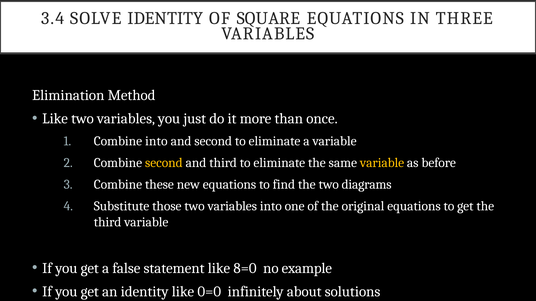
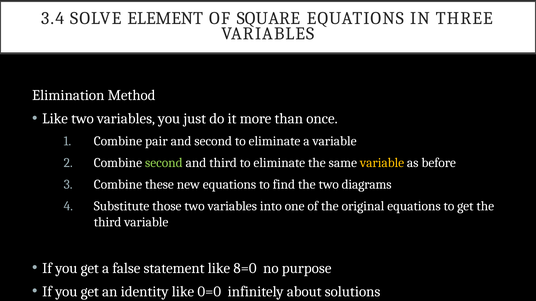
SOLVE IDENTITY: IDENTITY -> ELEMENT (165, 18)
Combine into: into -> pair (156, 141)
second colour: yellow -> light green (164, 163)
example: example -> purpose (307, 269)
